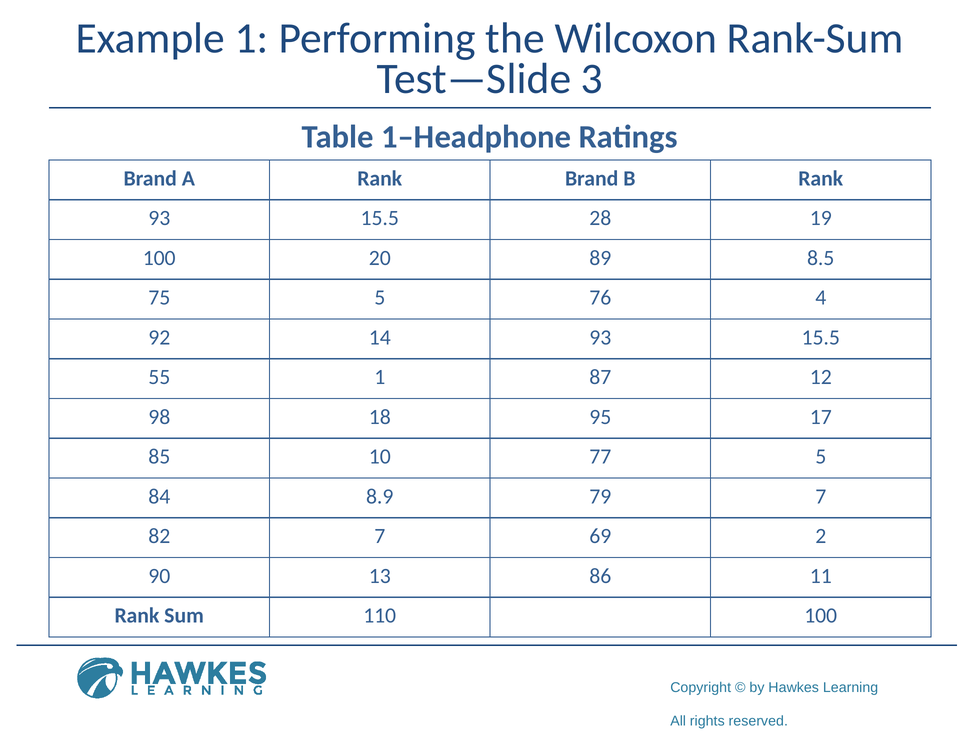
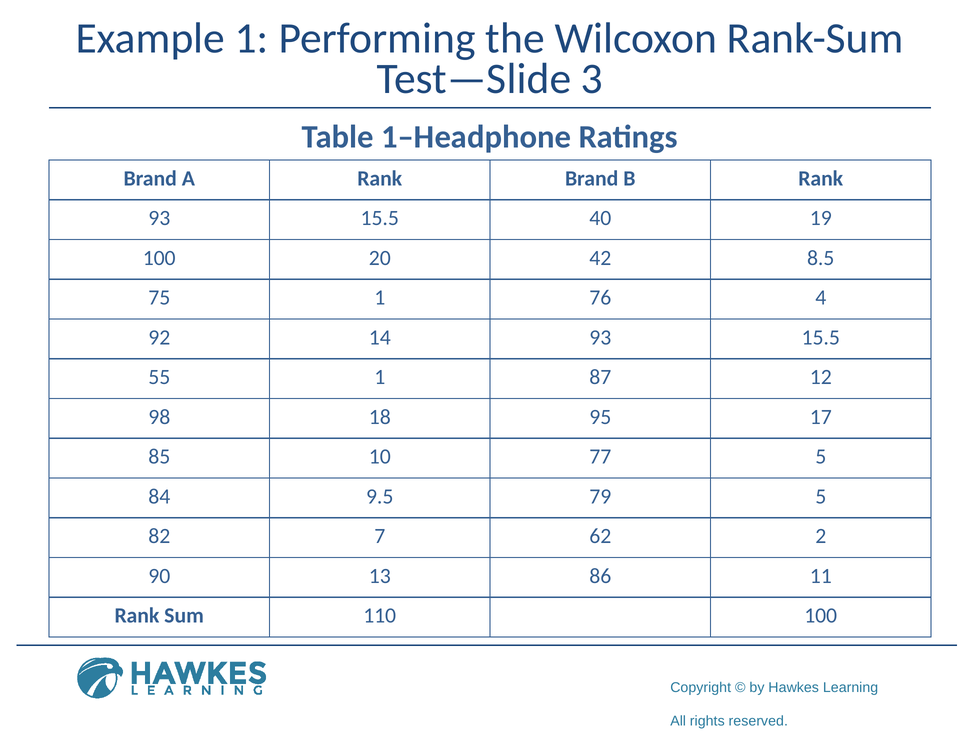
28: 28 -> 40 (600, 218)
89: 89 -> 42 (600, 258)
75 5: 5 -> 1 (380, 298)
8.9: 8.9 -> 9.5 (380, 496)
79 7: 7 -> 5 (821, 496)
69: 69 -> 62 (600, 536)
